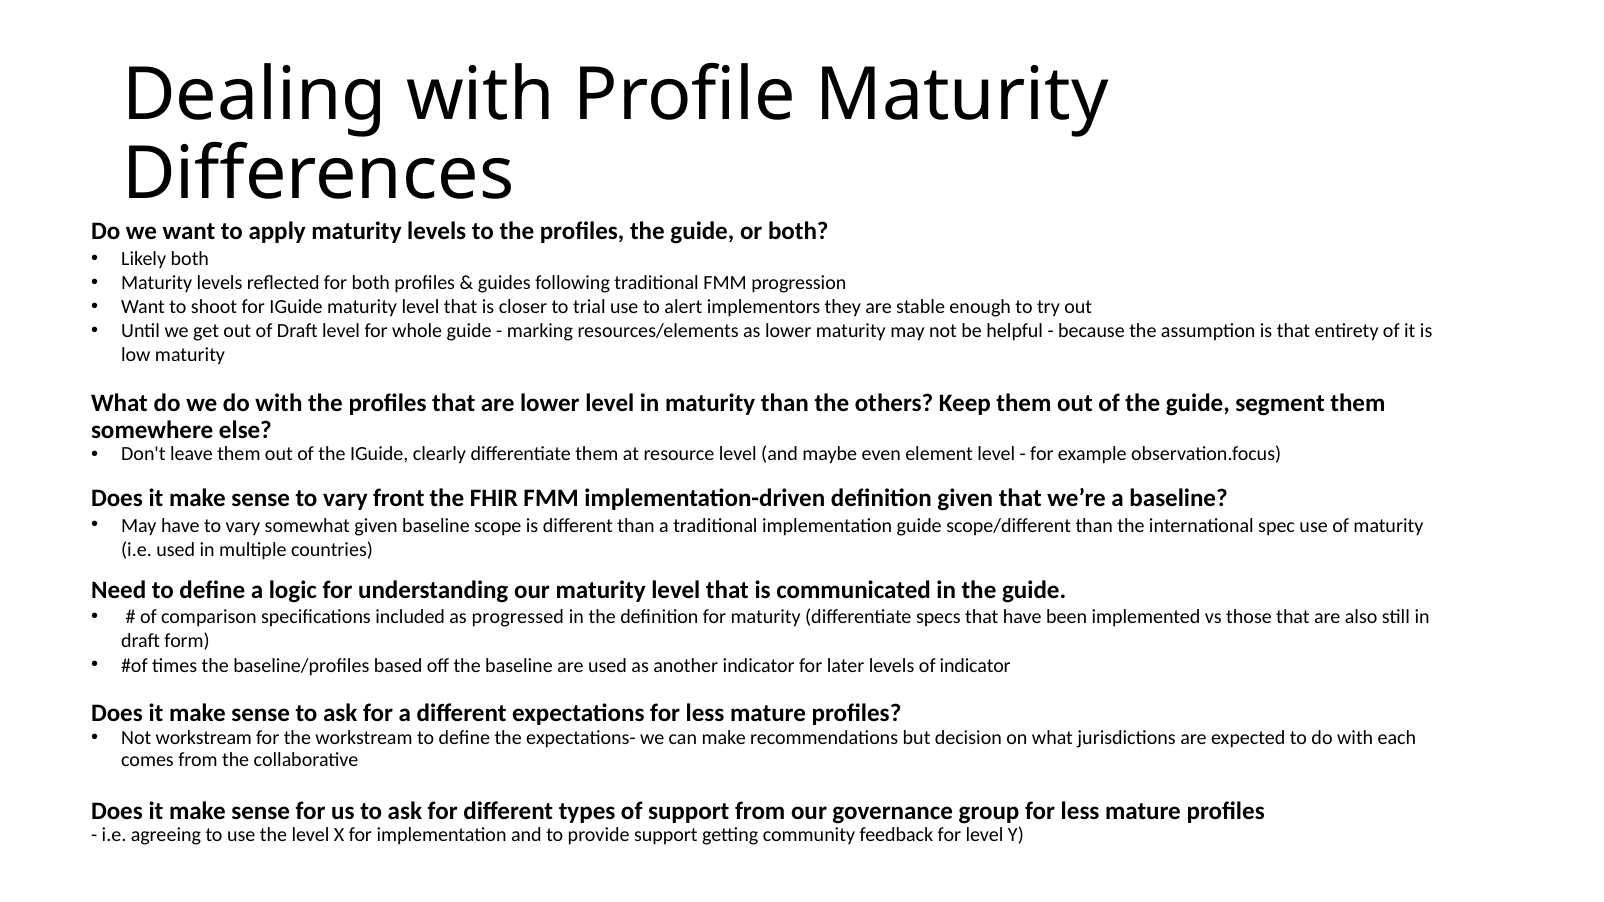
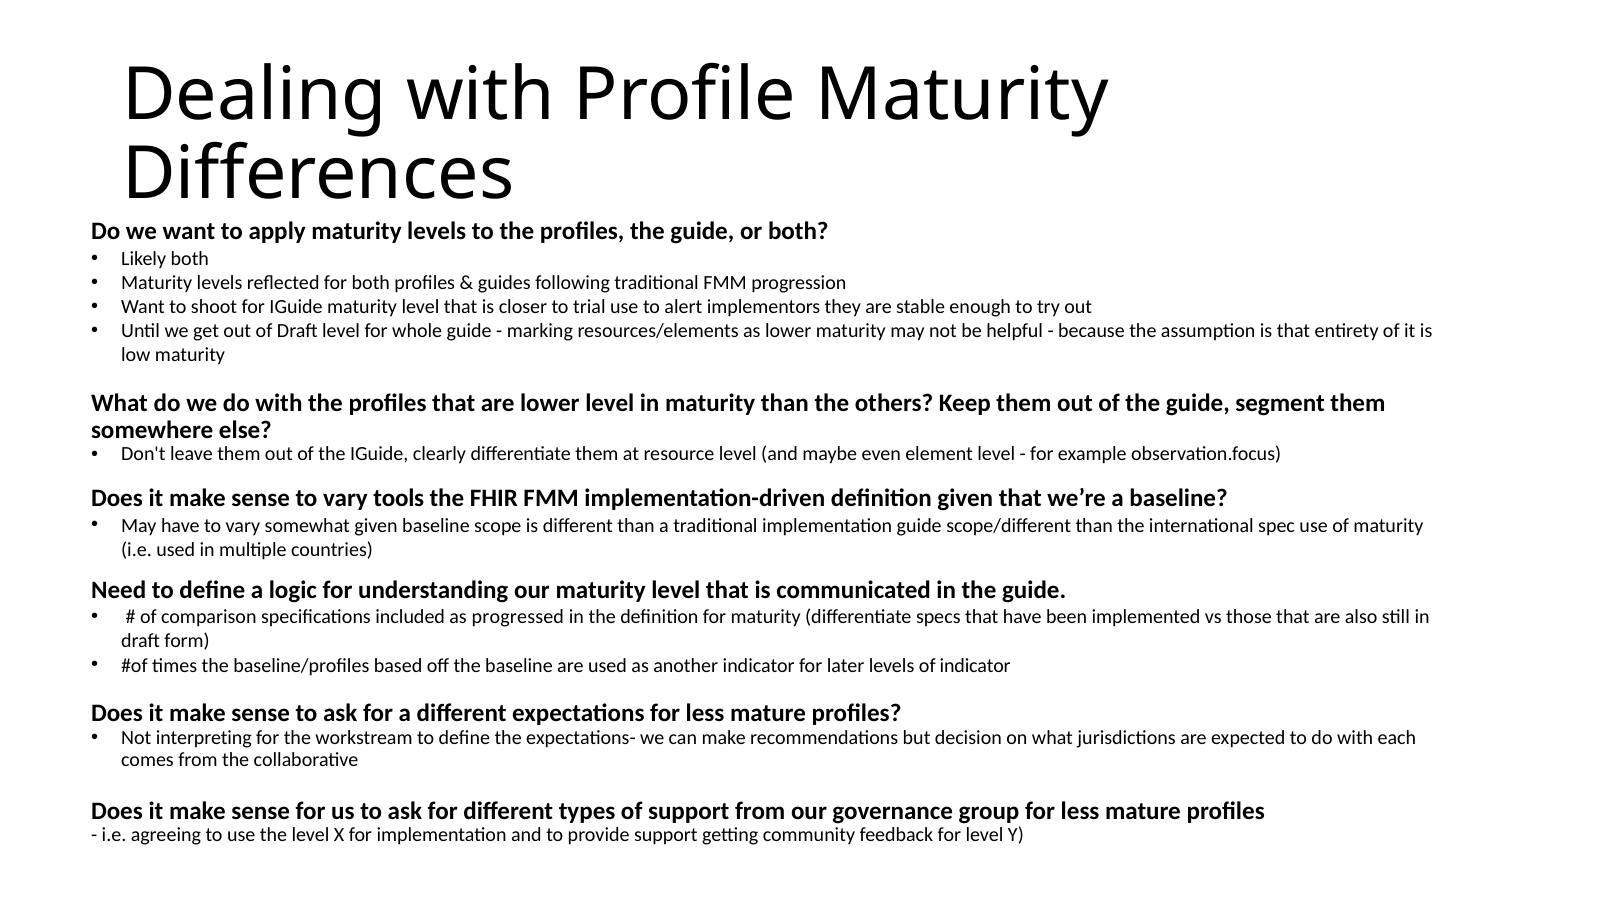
front: front -> tools (399, 499)
Not workstream: workstream -> interpreting (204, 738)
